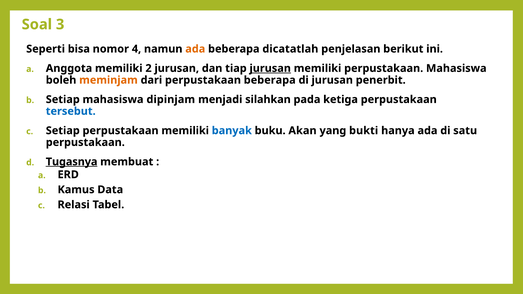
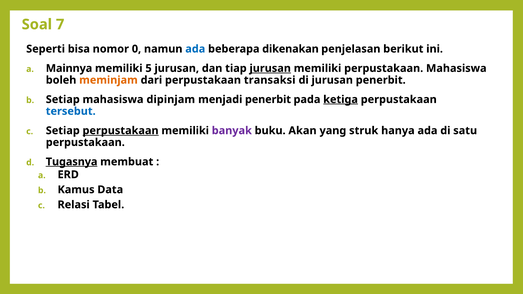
3: 3 -> 7 (60, 24)
4: 4 -> 0 (136, 49)
ada colour: orange -> blue (195, 49)
dicatatlah: dicatatlah -> dikenakan (290, 49)
Anggota: Anggota -> Mainnya (69, 68)
2: 2 -> 5 (149, 68)
perpustakaan beberapa: beberapa -> transaksi (270, 80)
menjadi silahkan: silahkan -> penerbit (268, 100)
ketiga underline: none -> present (341, 100)
perpustakaan underline: none -> present (121, 131)
banyak colour: blue -> purple (232, 131)
bukti: bukti -> struk (364, 131)
